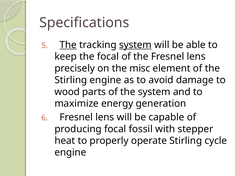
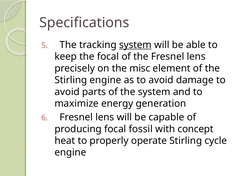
The underline: present -> none (68, 45)
wood: wood -> avoid (67, 92)
stepper: stepper -> concept (195, 129)
